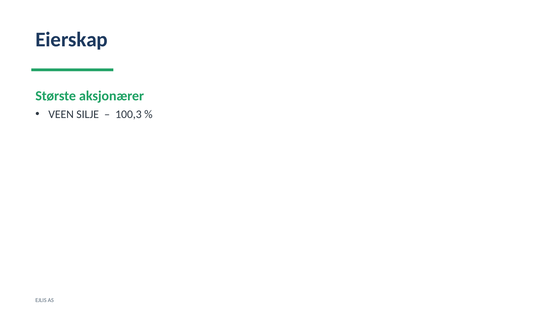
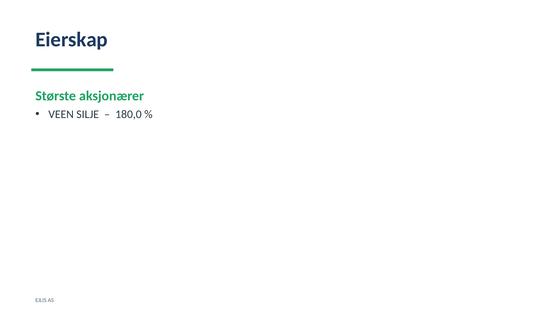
100,3: 100,3 -> 180,0 (128, 114)
